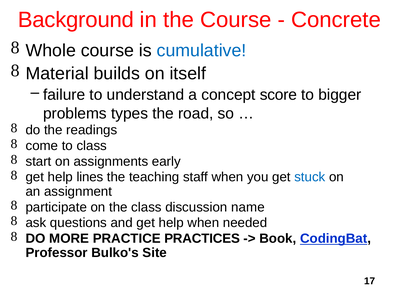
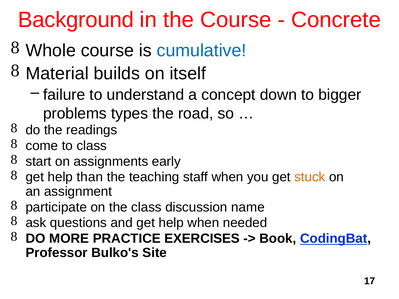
score: score -> down (278, 95)
lines: lines -> than (90, 177)
stuck colour: blue -> orange (310, 177)
PRACTICES: PRACTICES -> EXERCISES (202, 239)
